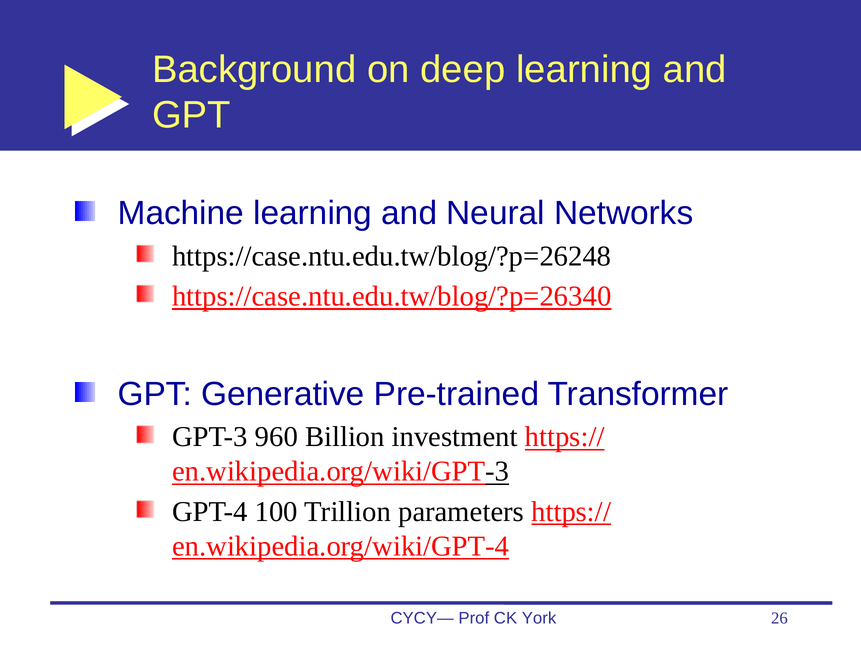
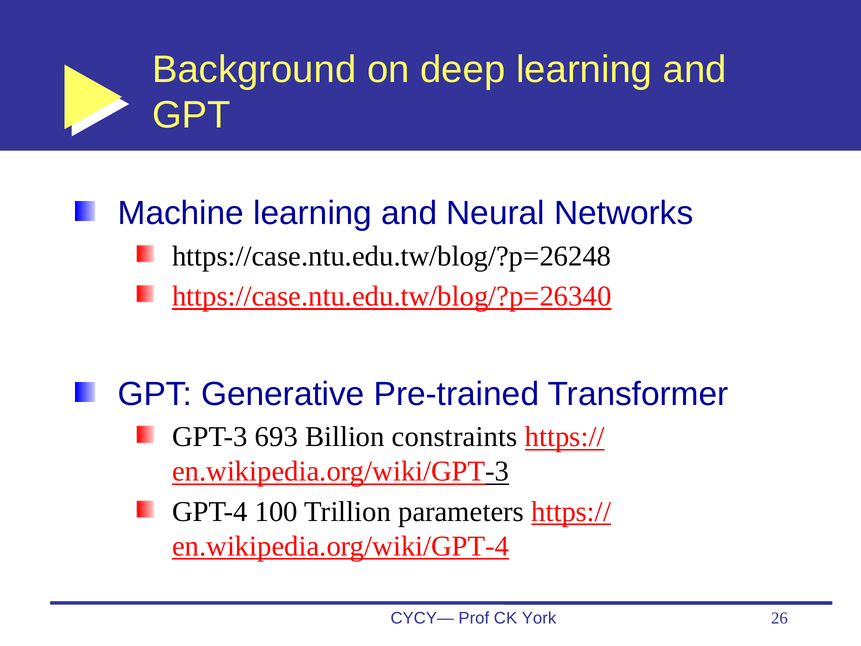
960: 960 -> 693 (276, 437)
investment: investment -> constraints (455, 437)
